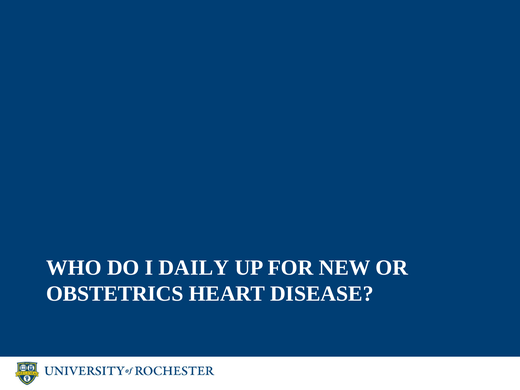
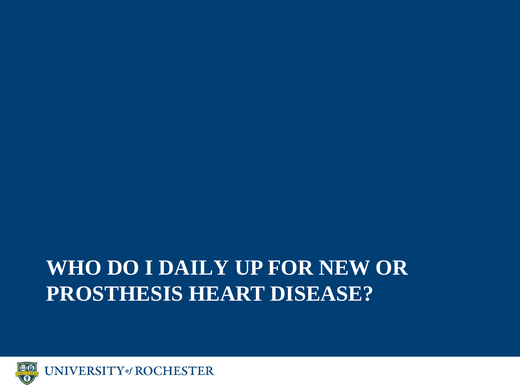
OBSTETRICS: OBSTETRICS -> PROSTHESIS (115, 294)
